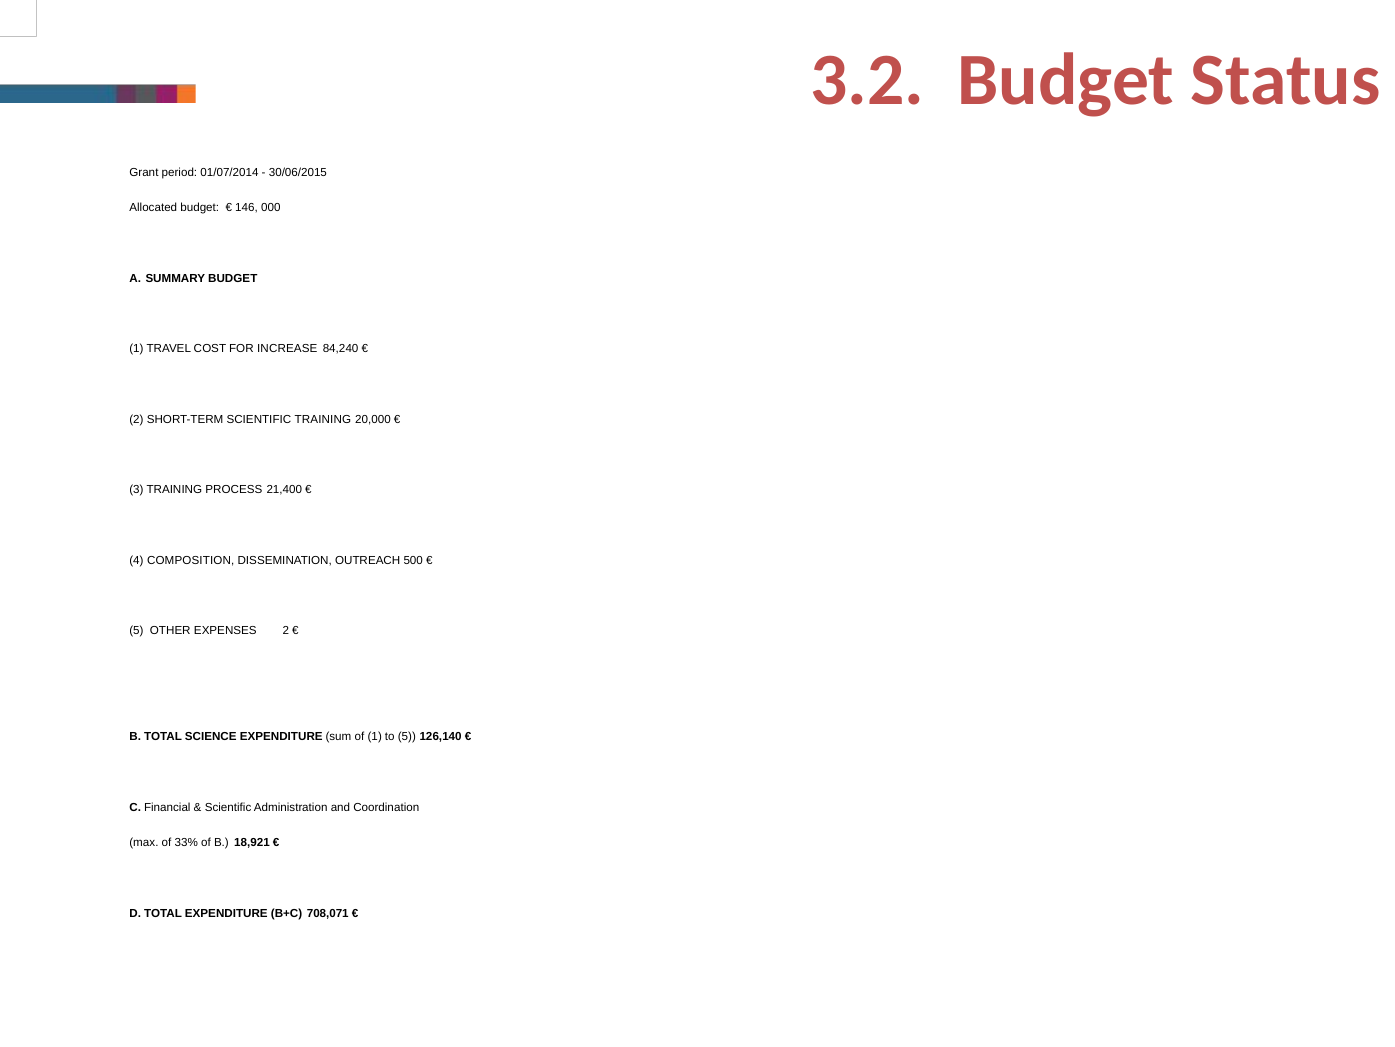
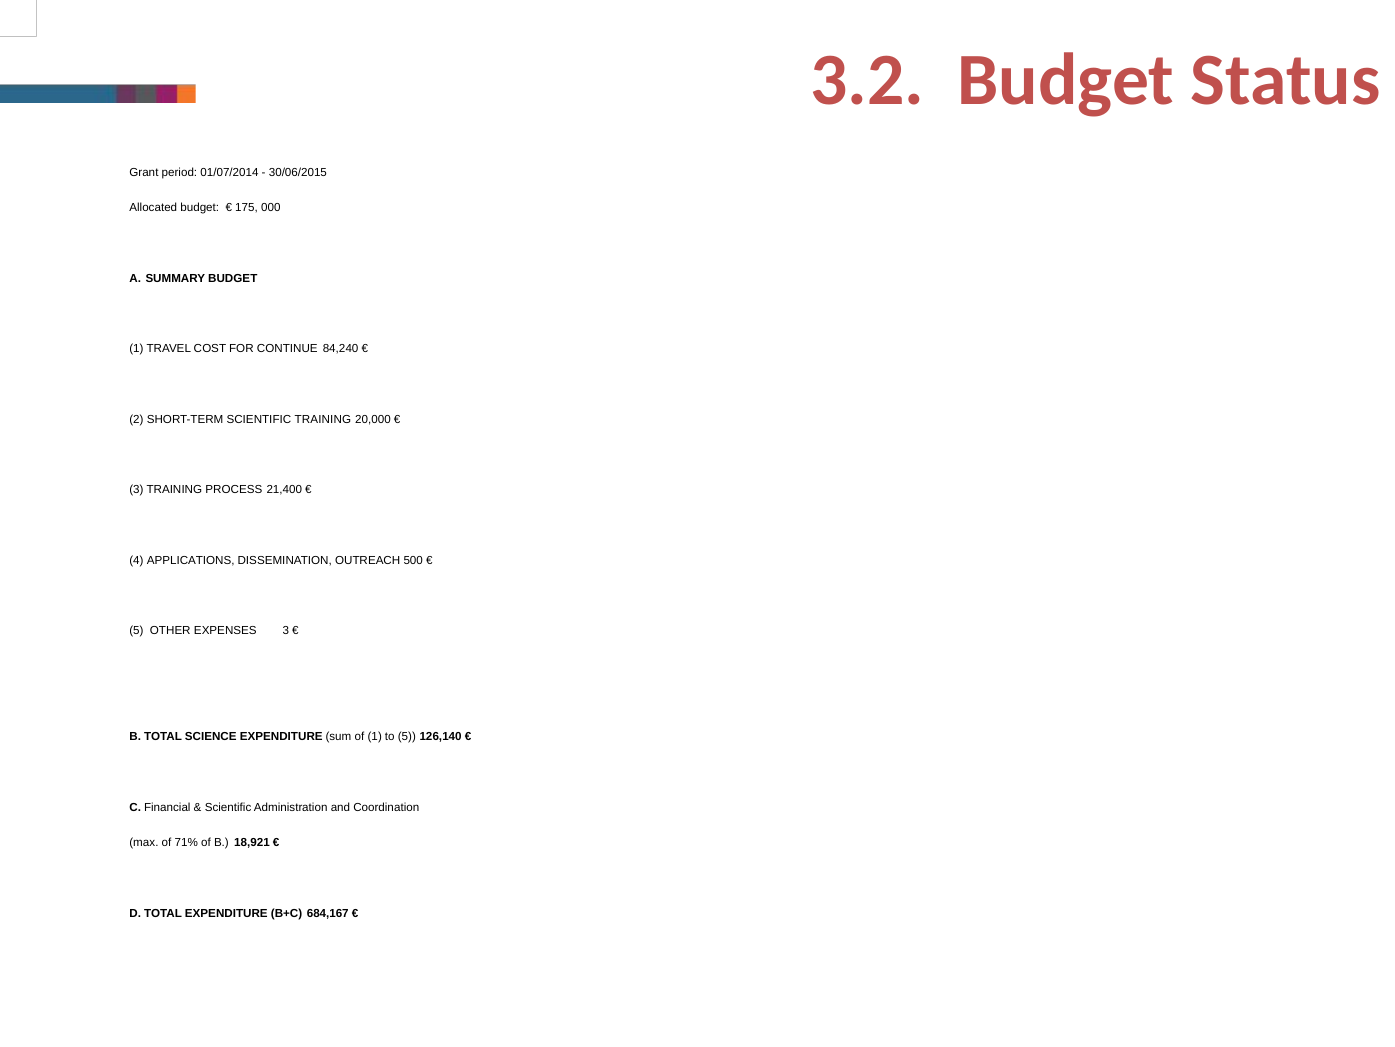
146: 146 -> 175 (247, 208)
INCREASE: INCREASE -> CONTINUE (287, 349)
COMPOSITION: COMPOSITION -> APPLICATIONS (191, 560)
EXPENSES 2: 2 -> 3 (286, 631)
33%: 33% -> 71% (186, 842)
708,071: 708,071 -> 684,167 (328, 913)
